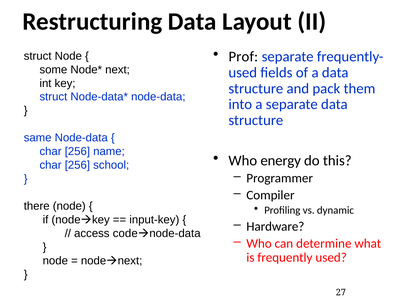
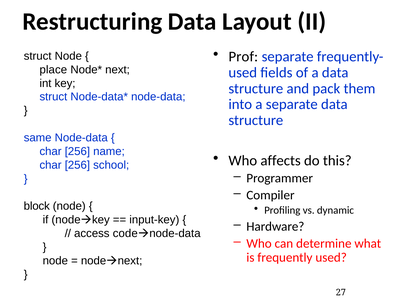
some: some -> place (53, 70)
energy: energy -> affects (281, 160)
there: there -> block (37, 206)
